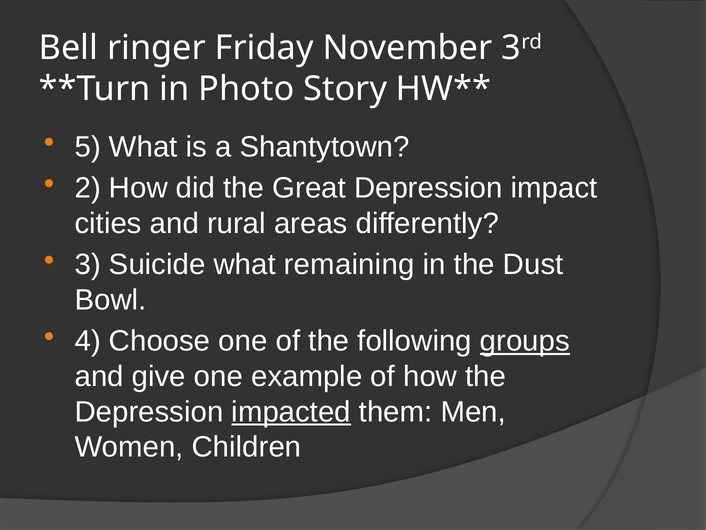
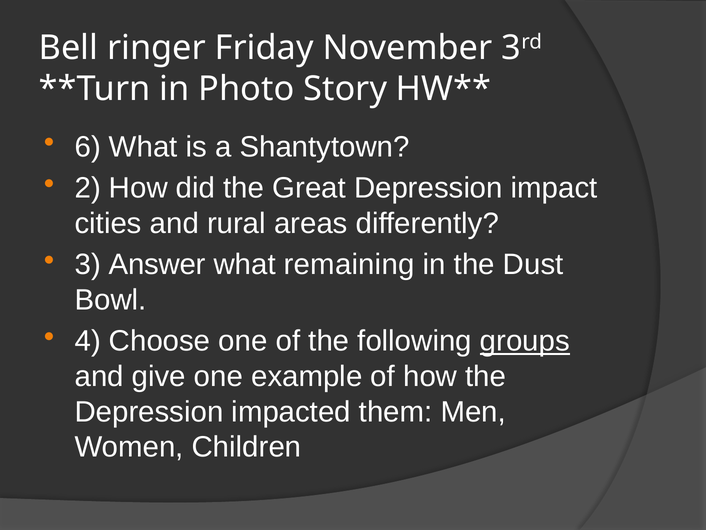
5: 5 -> 6 (88, 147)
Suicide: Suicide -> Answer (157, 264)
impacted underline: present -> none (291, 412)
